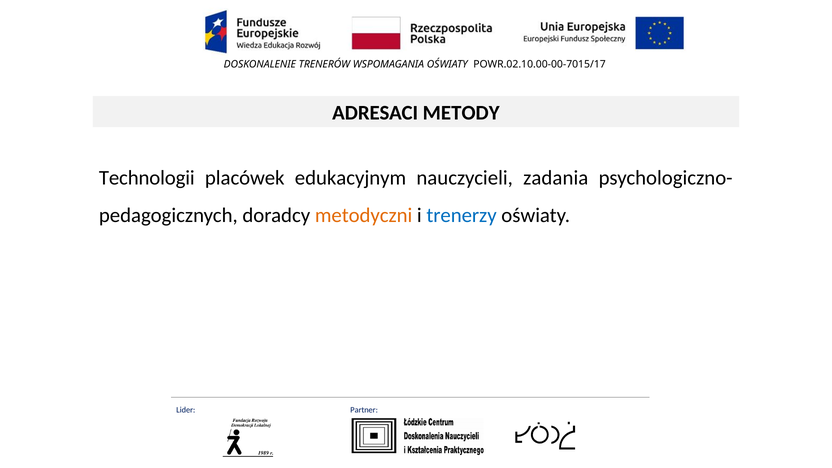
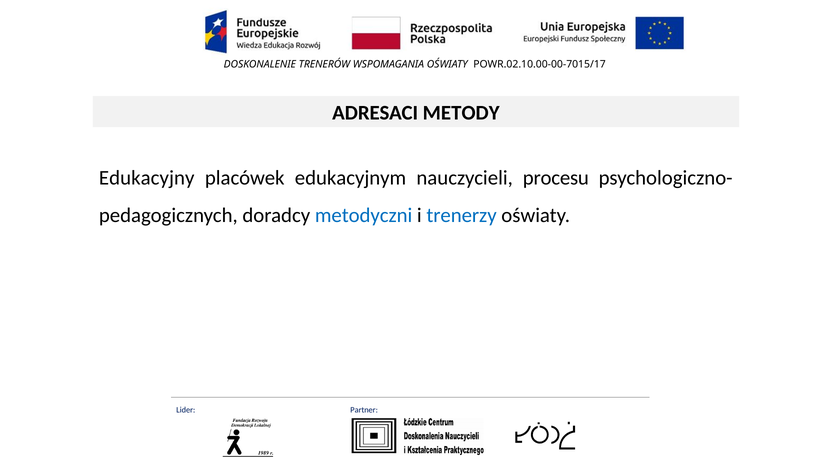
Technologii: Technologii -> Edukacyjny (147, 178)
zadania: zadania -> procesu (556, 178)
metodyczni colour: orange -> blue (364, 215)
